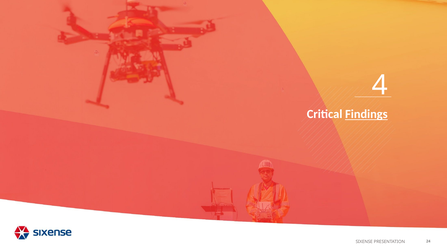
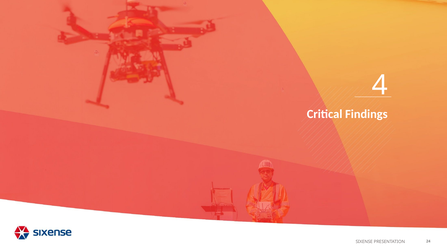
Findings underline: present -> none (366, 114)
